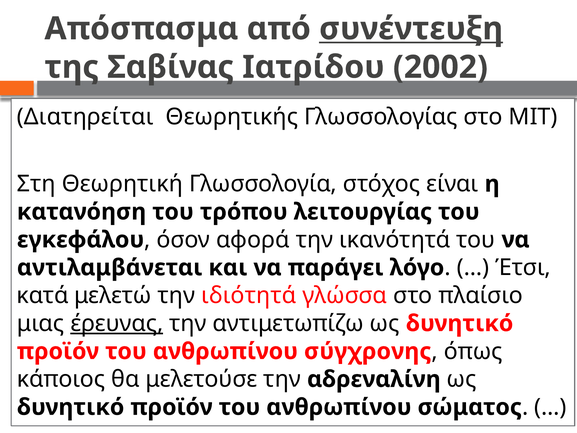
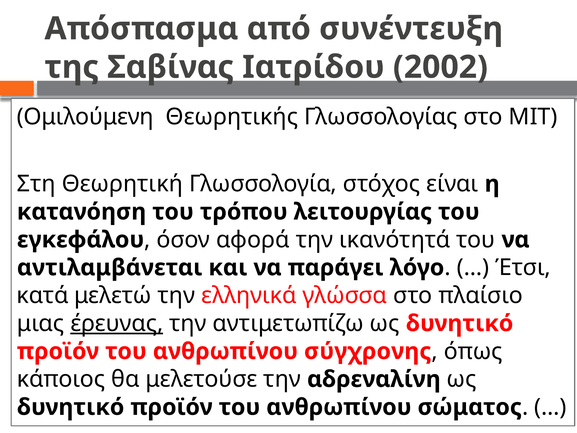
συνέντευξη underline: present -> none (411, 29)
Διατηρείται: Διατηρείται -> Ομιλούμενη (85, 117)
ιδιότητά: ιδιότητά -> ελληνικά (249, 295)
